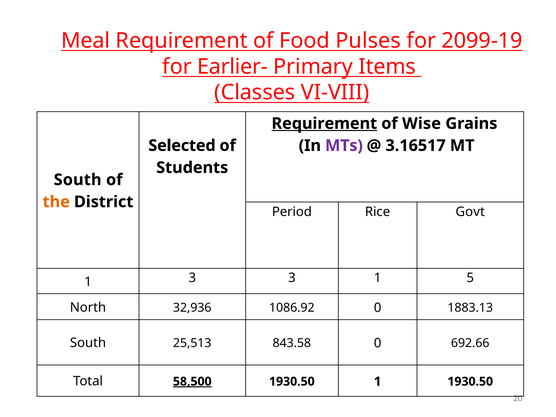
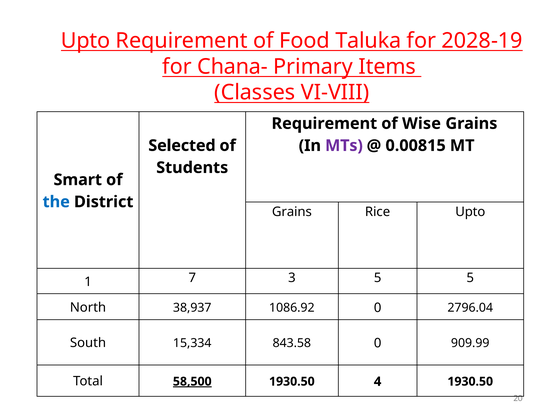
Meal: Meal -> Upto (86, 41)
Pulses: Pulses -> Taluka (368, 41)
2099-19: 2099-19 -> 2028-19 (482, 41)
Earlier-: Earlier- -> Chana- (233, 67)
Requirement underline: present -> none (324, 124)
3.16517: 3.16517 -> 0.00815 (416, 146)
South: South -> Smart (78, 180)
the colour: orange -> blue (56, 202)
Period: Period -> Grains (292, 212)
Rice Govt: Govt -> Upto (470, 212)
1 3: 3 -> 7 (192, 278)
3 1: 1 -> 5 (378, 278)
32,936: 32,936 -> 38,937 (192, 308)
1883.13: 1883.13 -> 2796.04 (470, 308)
25,513: 25,513 -> 15,334 (192, 343)
692.66: 692.66 -> 909.99 (470, 343)
1930.50 1: 1 -> 4 (378, 382)
